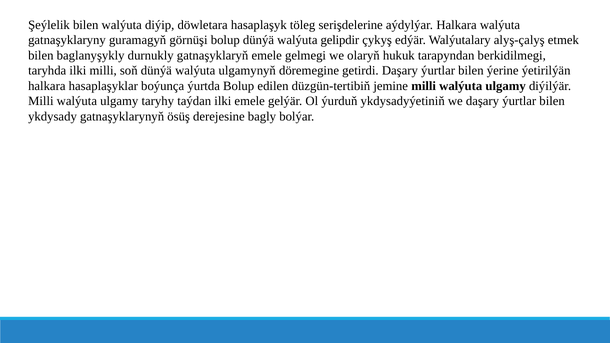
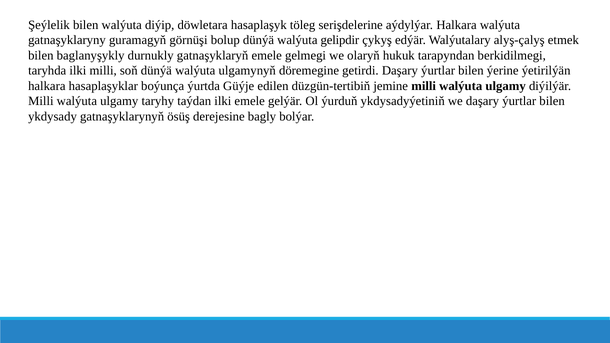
ýurtda Bolup: Bolup -> Güýje (239, 86)
